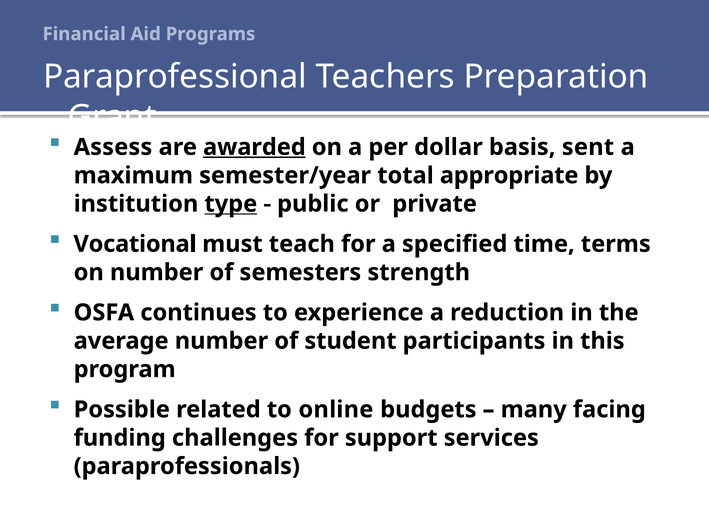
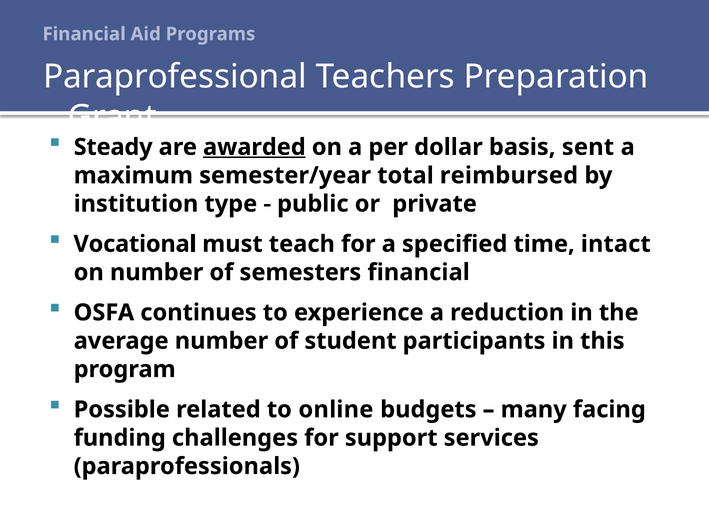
Assess: Assess -> Steady (113, 147)
appropriate: appropriate -> reimbursed (509, 175)
type underline: present -> none (231, 204)
terms: terms -> intact (616, 244)
semesters strength: strength -> financial (419, 272)
